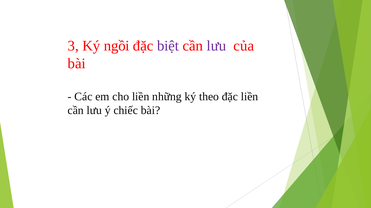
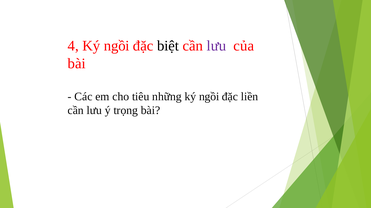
3: 3 -> 4 (73, 46)
biệt colour: purple -> black (168, 46)
cho liền: liền -> tiêu (141, 97)
những ký theo: theo -> ngồi (209, 97)
chiếc: chiếc -> trọng (126, 111)
